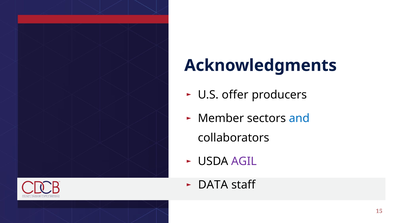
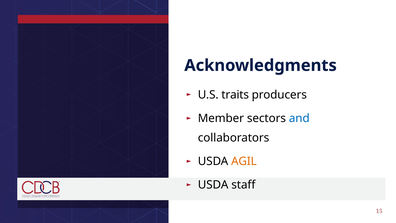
offer: offer -> traits (235, 95)
AGIL colour: purple -> orange (244, 161)
DATA: DATA -> USDA (213, 185)
